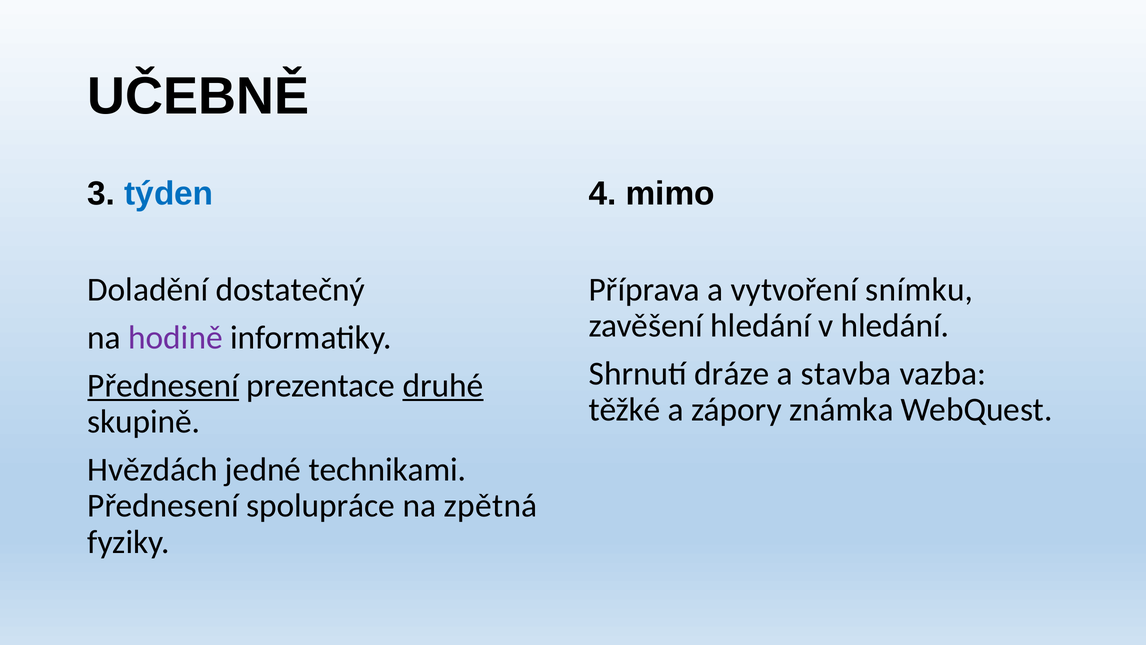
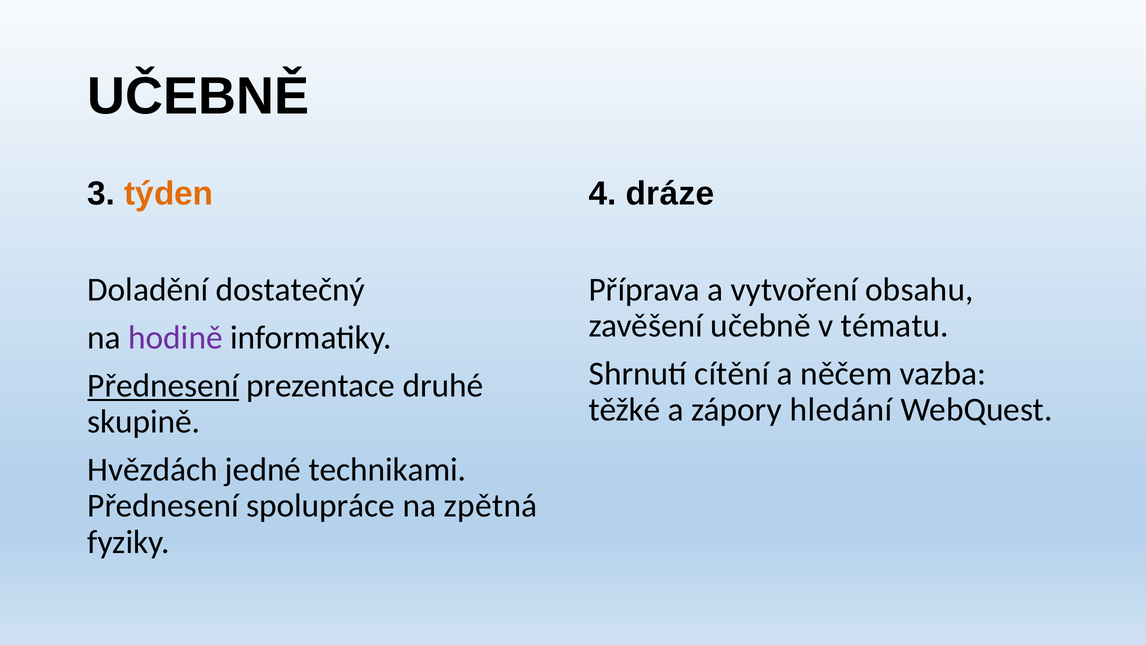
týden colour: blue -> orange (169, 194)
mimo: mimo -> dráze (670, 194)
snímku: snímku -> obsahu (919, 290)
zavěšení hledání: hledání -> učebně (761, 326)
v hledání: hledání -> tématu (895, 326)
dráze: dráze -> cítění (732, 374)
stavba: stavba -> něčem (846, 374)
druhé underline: present -> none (443, 386)
známka: známka -> hledání (841, 410)
